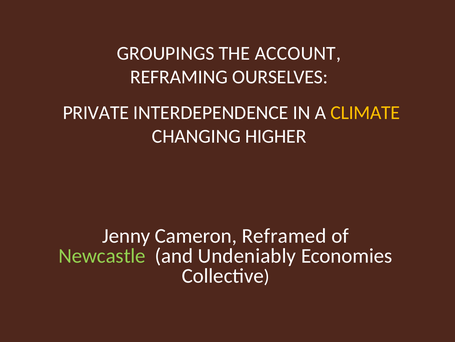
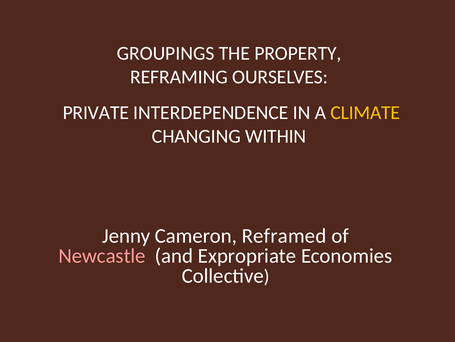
ACCOUNT: ACCOUNT -> PROPERTY (298, 53)
HIGHER: HIGHER -> WITHIN (276, 136)
Newcastle colour: light green -> pink (102, 255)
Undeniably: Undeniably -> Expropriate (247, 255)
